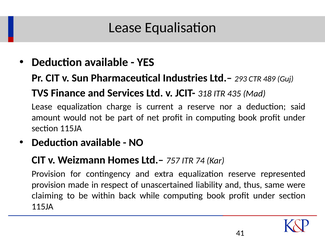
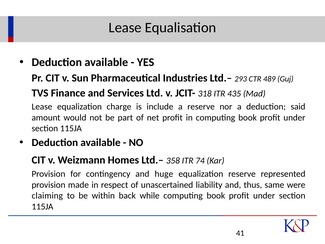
current: current -> include (160, 107)
757: 757 -> 358 (173, 160)
extra: extra -> huge (164, 174)
